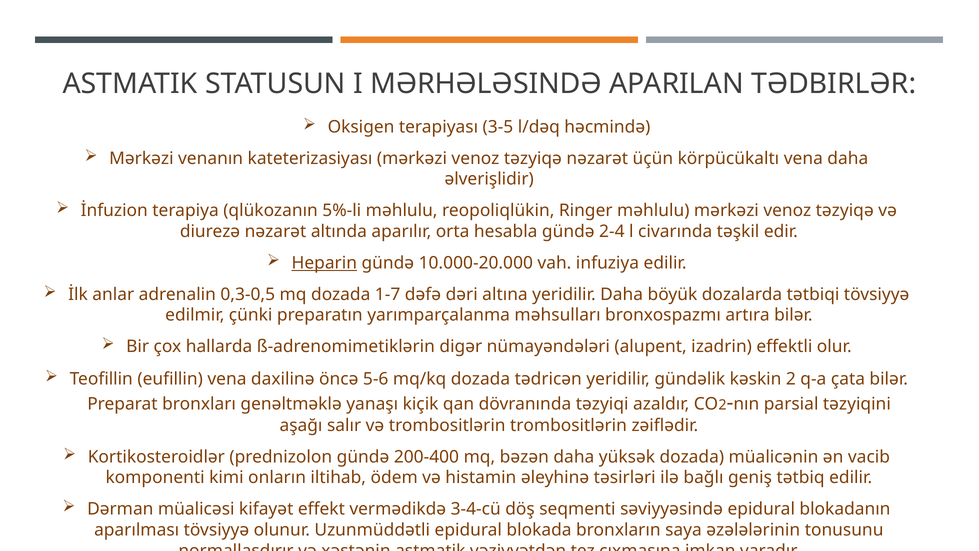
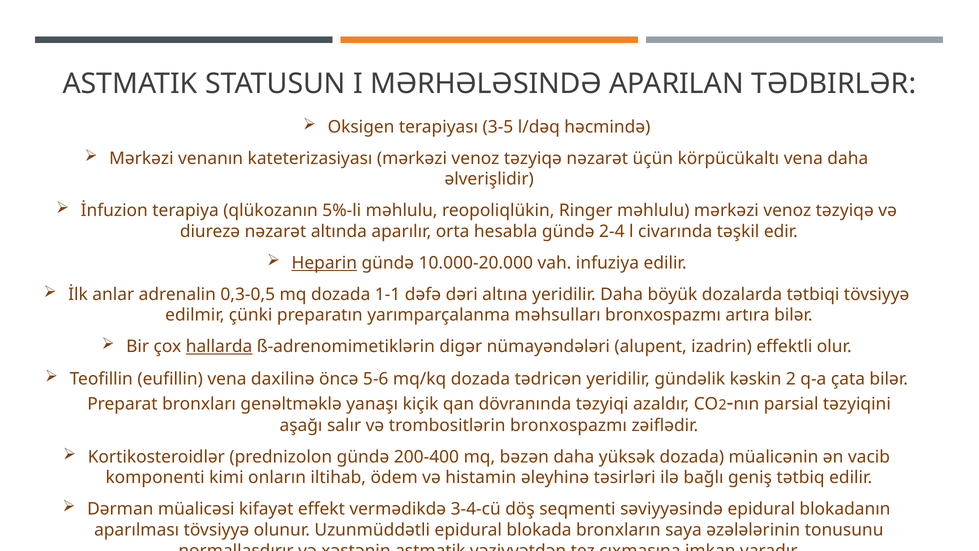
1-7: 1-7 -> 1-1 (388, 294)
hallarda underline: none -> present (219, 346)
trombositlərin trombositlərin: trombositlərin -> bronxospazmı (568, 425)
